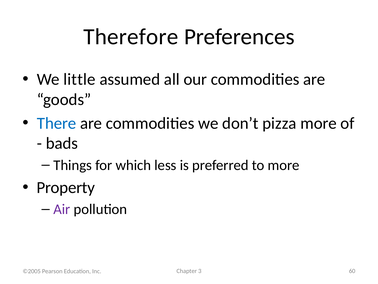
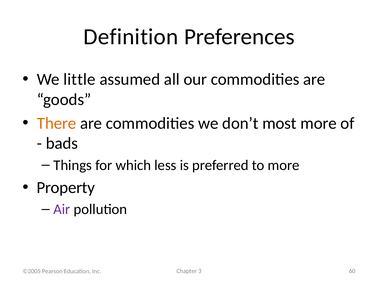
Therefore: Therefore -> Definition (131, 37)
There colour: blue -> orange (57, 123)
pizza: pizza -> most (279, 123)
